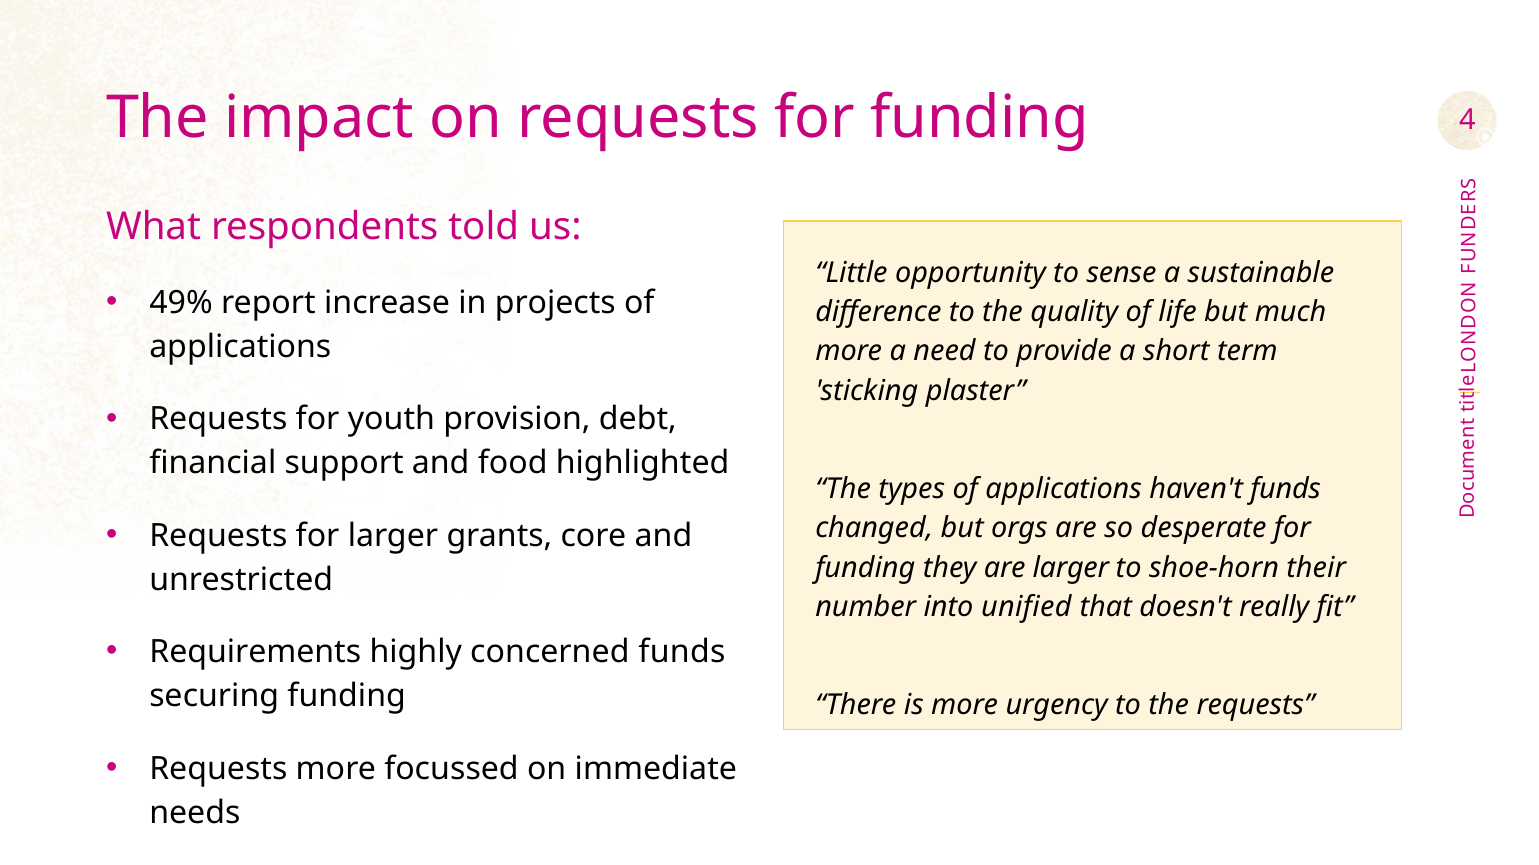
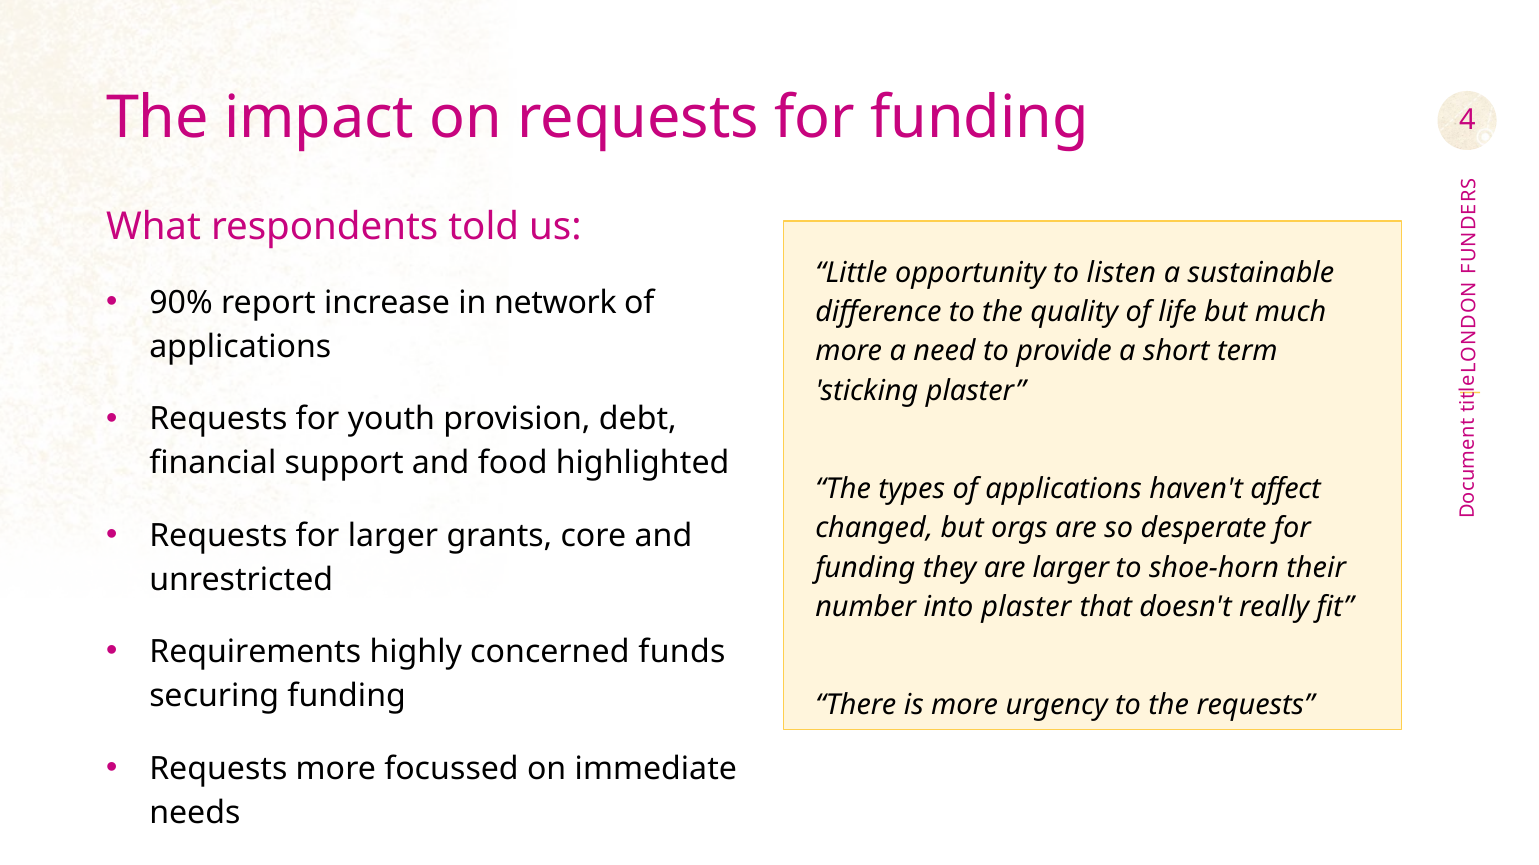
sense: sense -> listen (1121, 273)
49%: 49% -> 90% (181, 303)
projects: projects -> network (555, 303)
haven't funds: funds -> affect (1286, 489)
into unified: unified -> plaster (1026, 608)
